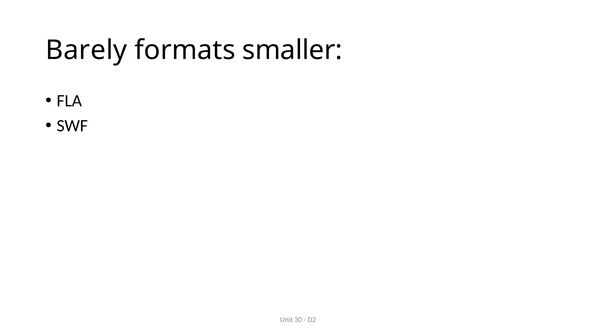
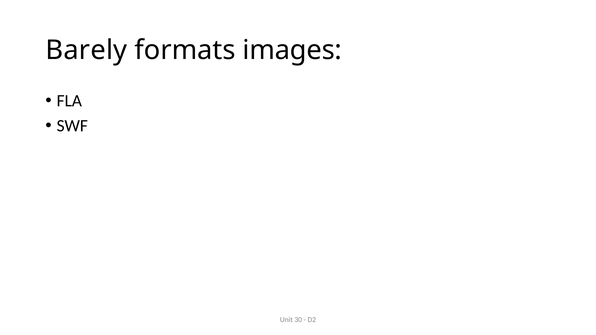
smaller: smaller -> images (292, 50)
